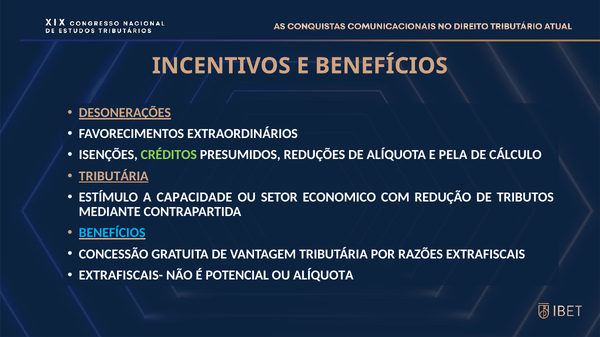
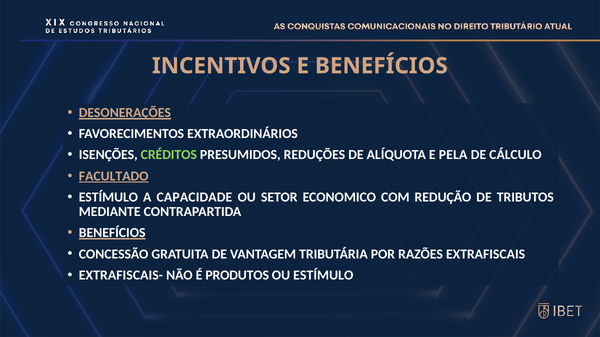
TRIBUTÁRIA: TRIBUTÁRIA -> FACULTADO (114, 176)
BENEFÍCIOS colour: light blue -> white (112, 233)
POTENCIAL: POTENCIAL -> PRODUTOS (237, 275)
OU ALÍQUOTA: ALÍQUOTA -> ESTÍMULO (323, 275)
